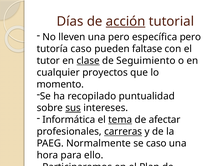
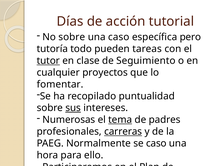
acción underline: present -> none (126, 21)
No lleven: lleven -> sobre (72, 37)
una pero: pero -> caso (119, 37)
tutoría caso: caso -> todo (81, 49)
faltase: faltase -> tareas (147, 49)
tutor underline: none -> present (48, 61)
clase underline: present -> none (88, 61)
momento: momento -> fomentar (60, 84)
Informática: Informática -> Numerosas (69, 120)
afectar: afectar -> padres (165, 120)
